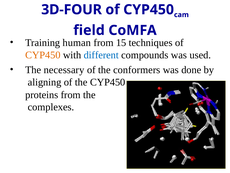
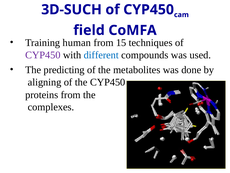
3D-FOUR: 3D-FOUR -> 3D-SUCH (72, 10)
CYP450 colour: orange -> purple (43, 55)
necessary: necessary -> predicting (64, 70)
conformers: conformers -> metabolites (137, 70)
